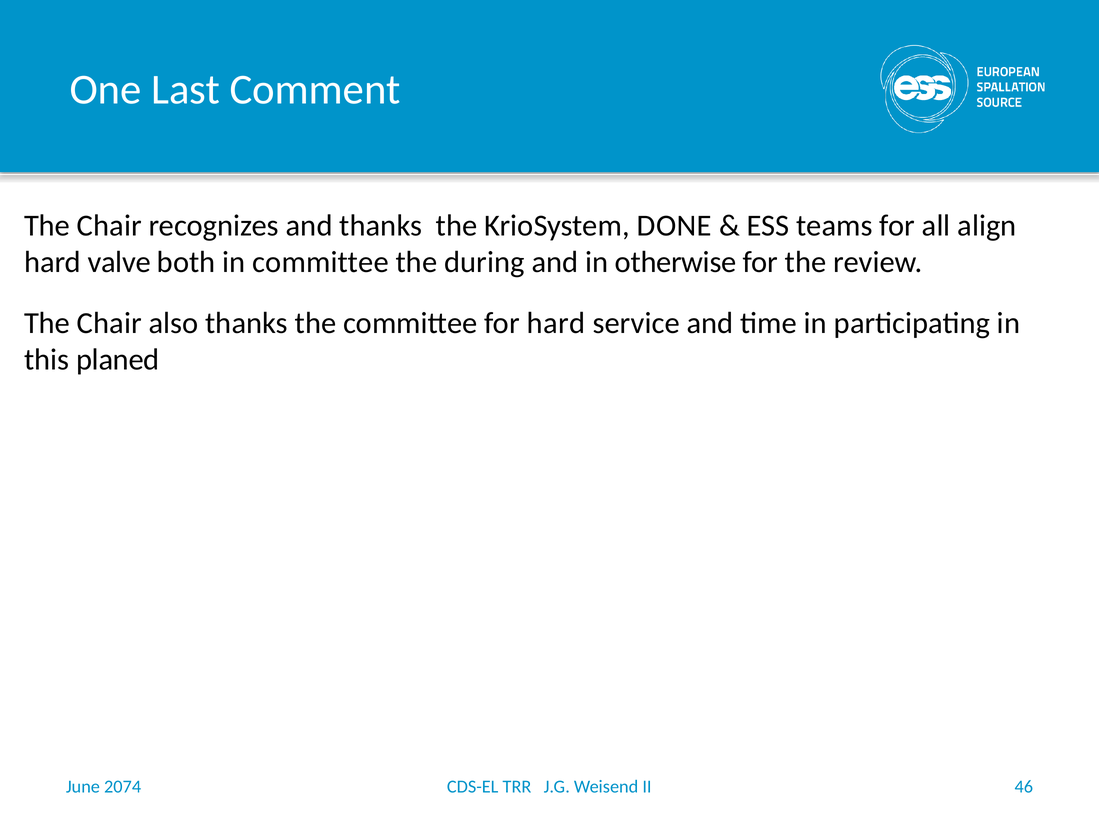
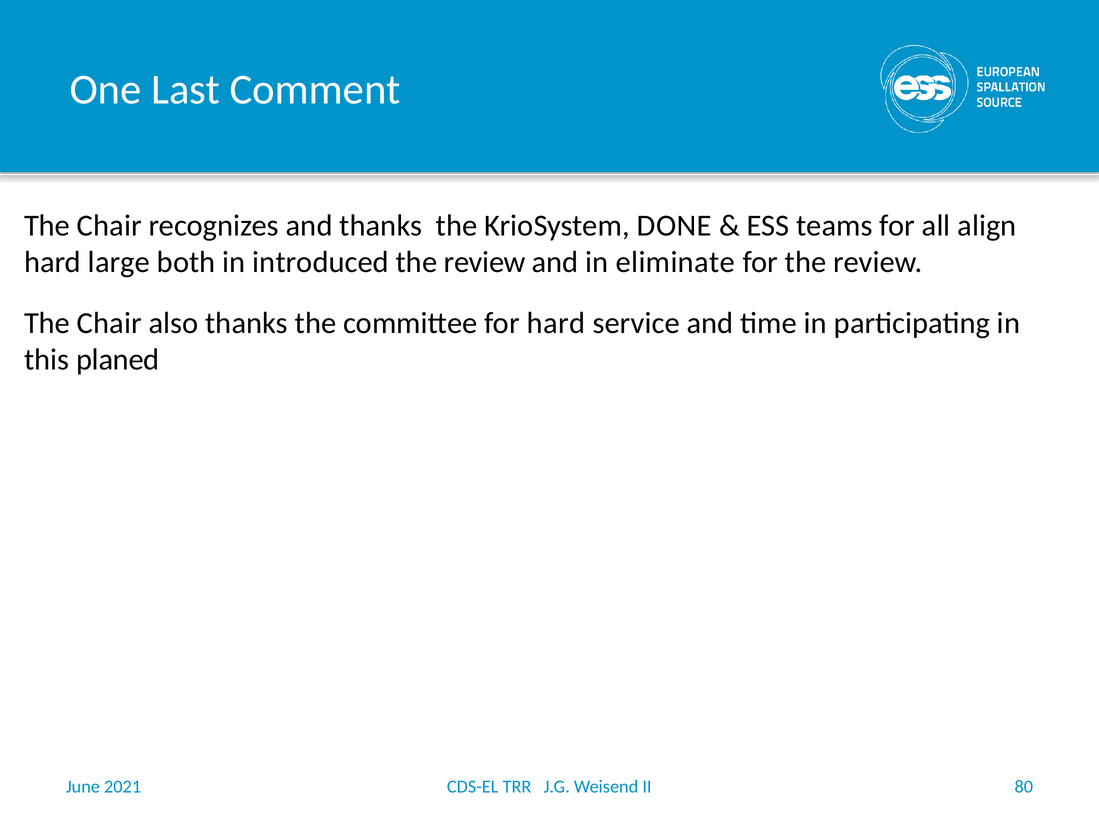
valve: valve -> large (119, 262)
in committee: committee -> introduced (321, 262)
during: during -> review (485, 262)
otherwise: otherwise -> eliminate (675, 262)
46: 46 -> 80 (1024, 787)
2074: 2074 -> 2021 (123, 787)
